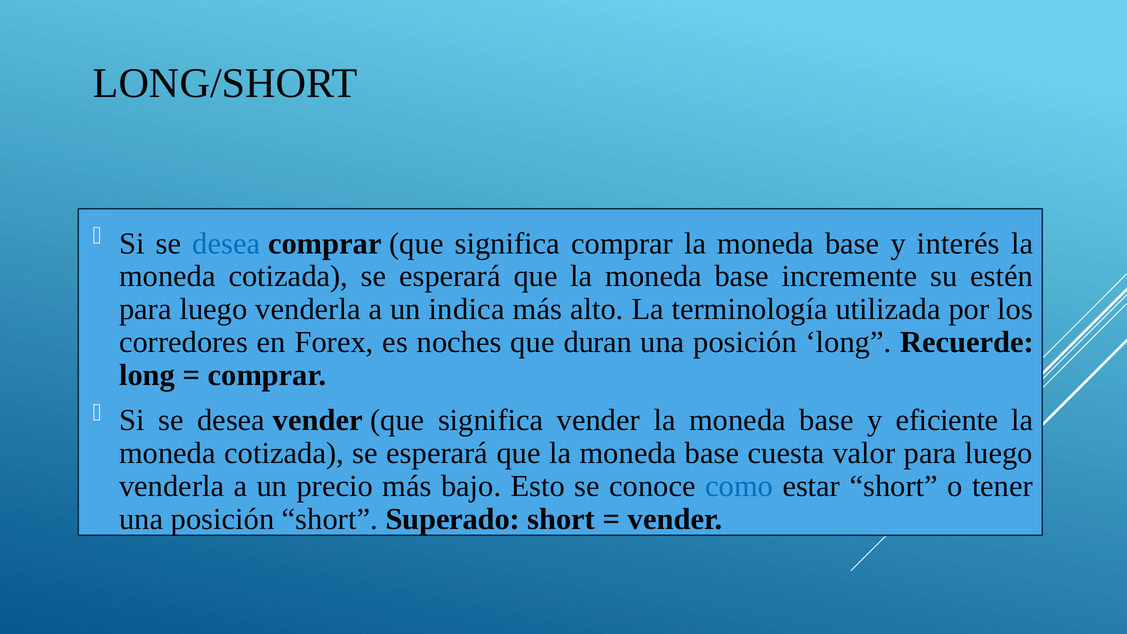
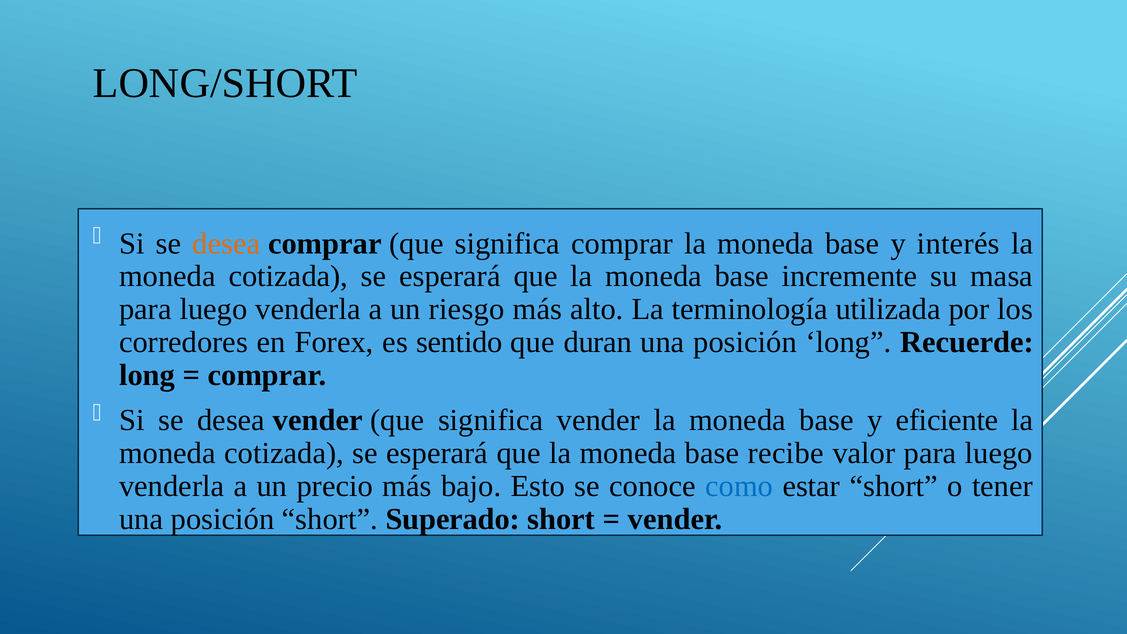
desea colour: blue -> orange (226, 243)
estén: estén -> masa (1002, 276)
indica: indica -> riesgo (467, 309)
noches: noches -> sentido (459, 342)
cuesta: cuesta -> recibe (786, 453)
